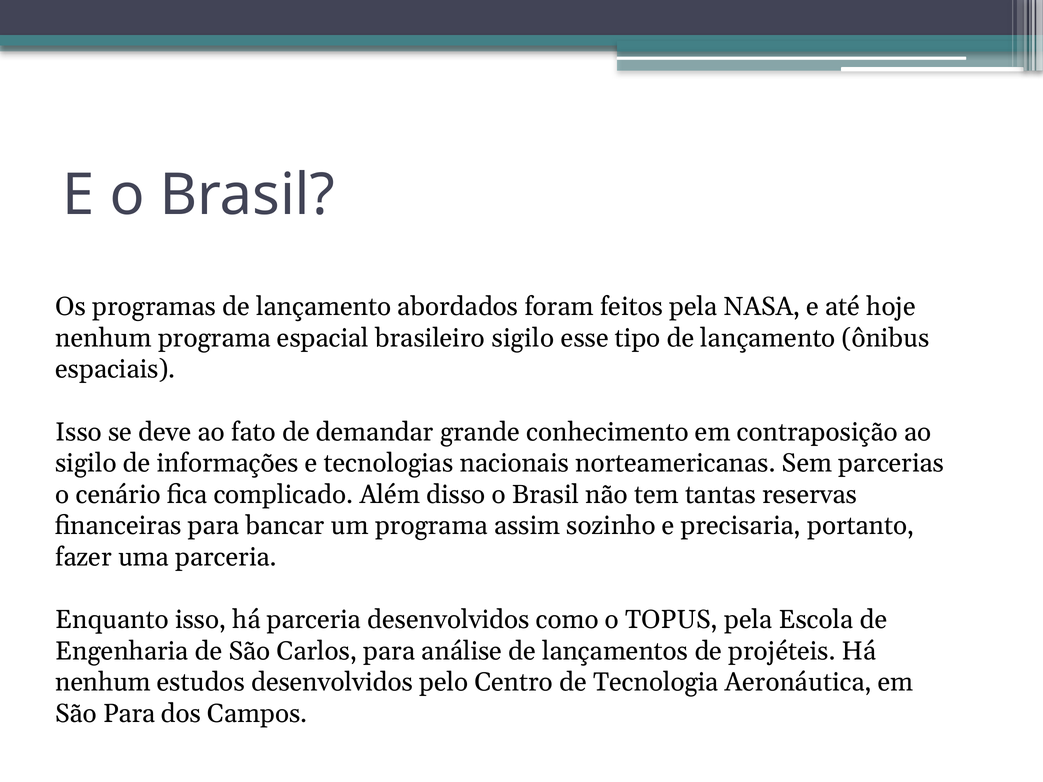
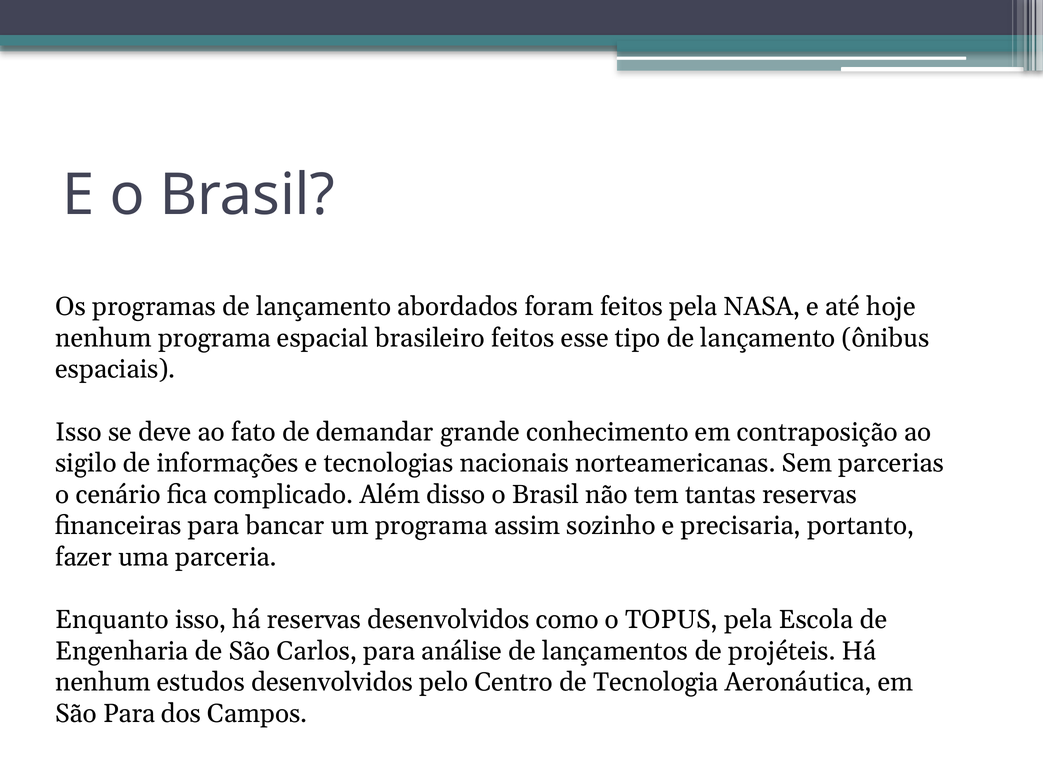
brasileiro sigilo: sigilo -> feitos (523, 338)
há parceria: parceria -> reservas (314, 620)
